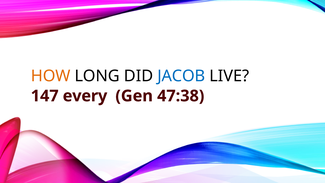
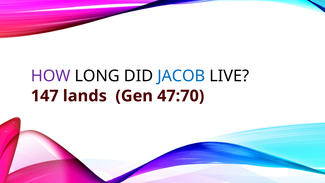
HOW colour: orange -> purple (51, 76)
every: every -> lands (85, 96)
47:38: 47:38 -> 47:70 (181, 96)
